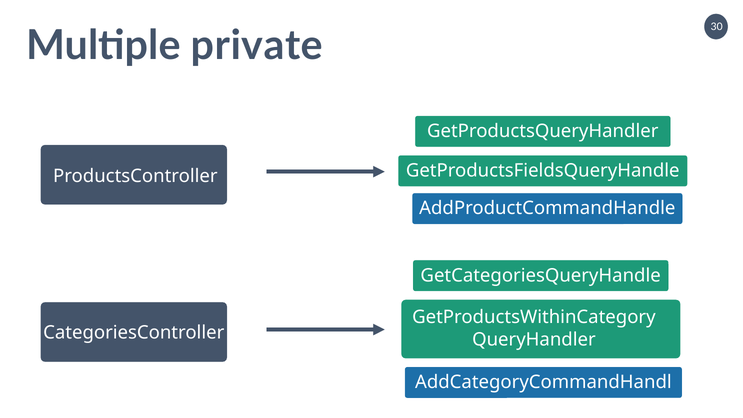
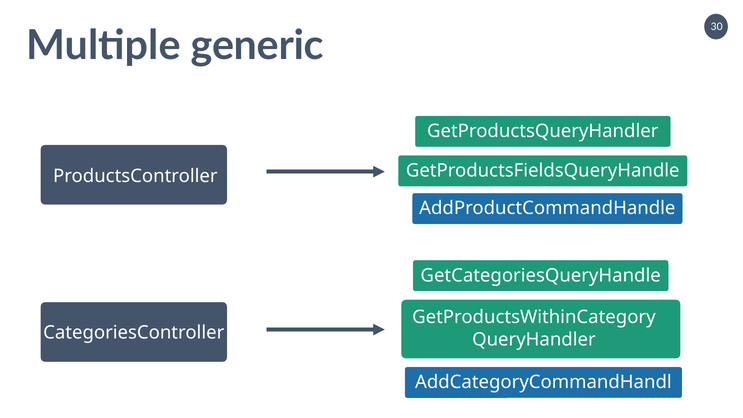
private: private -> generic (257, 46)
